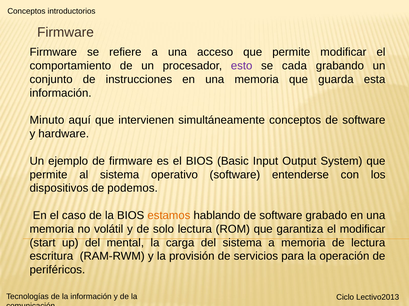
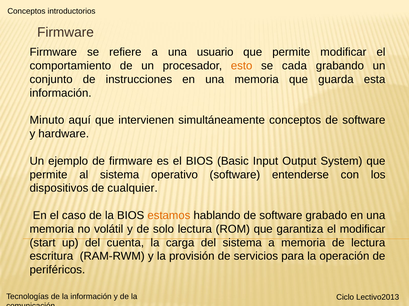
acceso: acceso -> usuario (215, 52)
esto colour: purple -> orange (242, 66)
podemos: podemos -> cualquier (133, 189)
mental: mental -> cuenta (125, 243)
